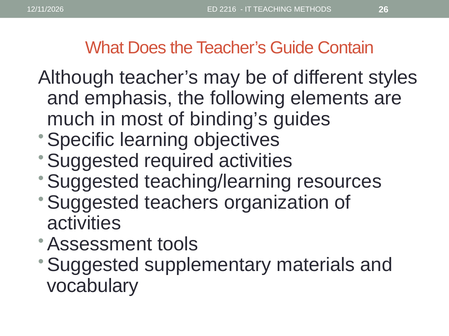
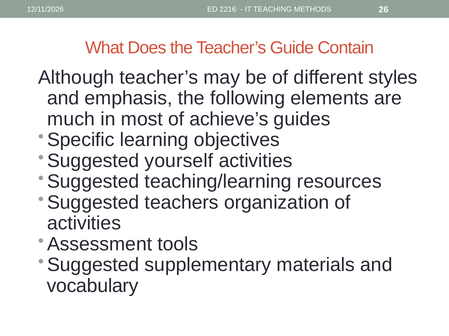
binding’s: binding’s -> achieve’s (229, 119)
required: required -> yourself (179, 161)
